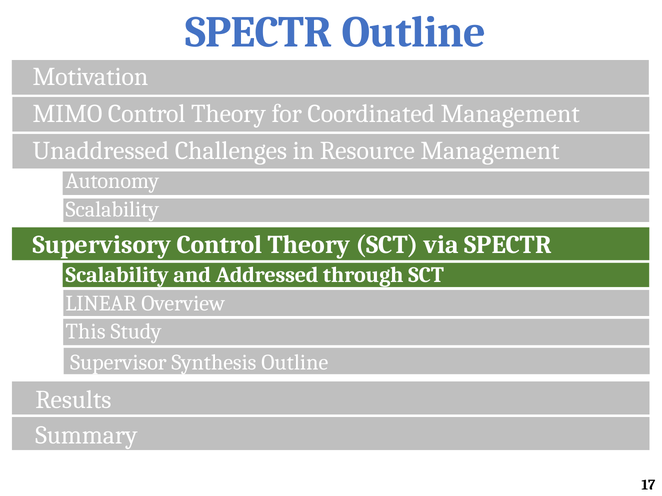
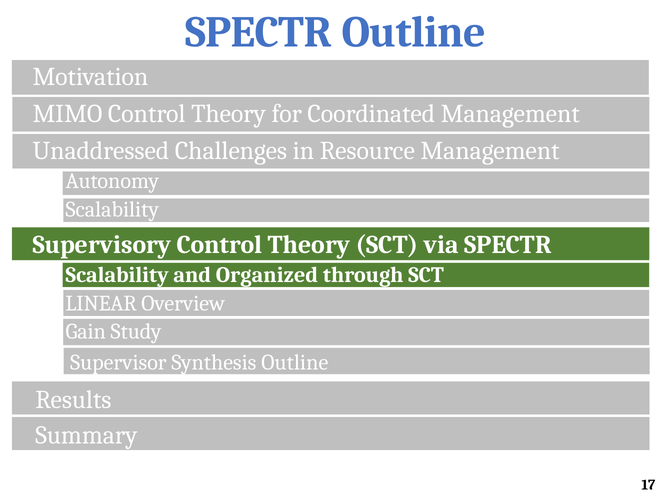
Addressed: Addressed -> Organized (267, 275)
This: This -> Gain (86, 332)
